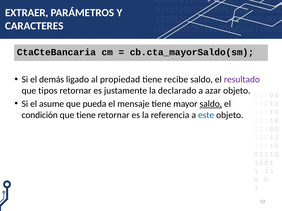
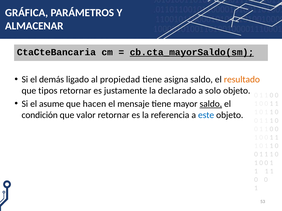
EXTRAER: EXTRAER -> GRÁFICA (27, 13)
CARACTERES: CARACTERES -> ALMACENAR (34, 26)
cb.cta_mayorSaldo(sm underline: none -> present (192, 52)
recibe: recibe -> asigna (176, 80)
resultado colour: purple -> orange (242, 80)
azar: azar -> solo (213, 91)
pueda: pueda -> hacen (94, 104)
que tiene: tiene -> valor (86, 115)
